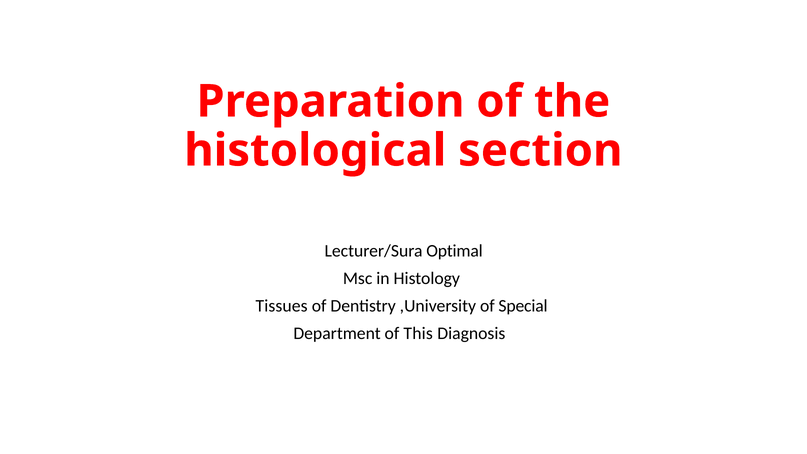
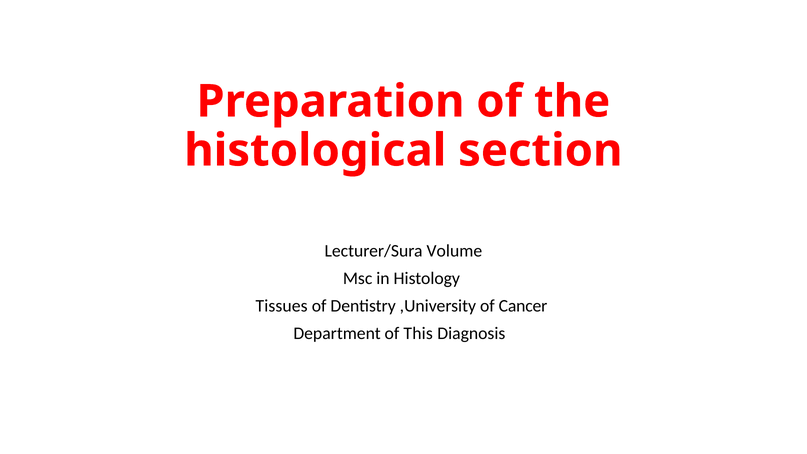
Optimal: Optimal -> Volume (454, 251)
Special: Special -> Cancer (523, 306)
